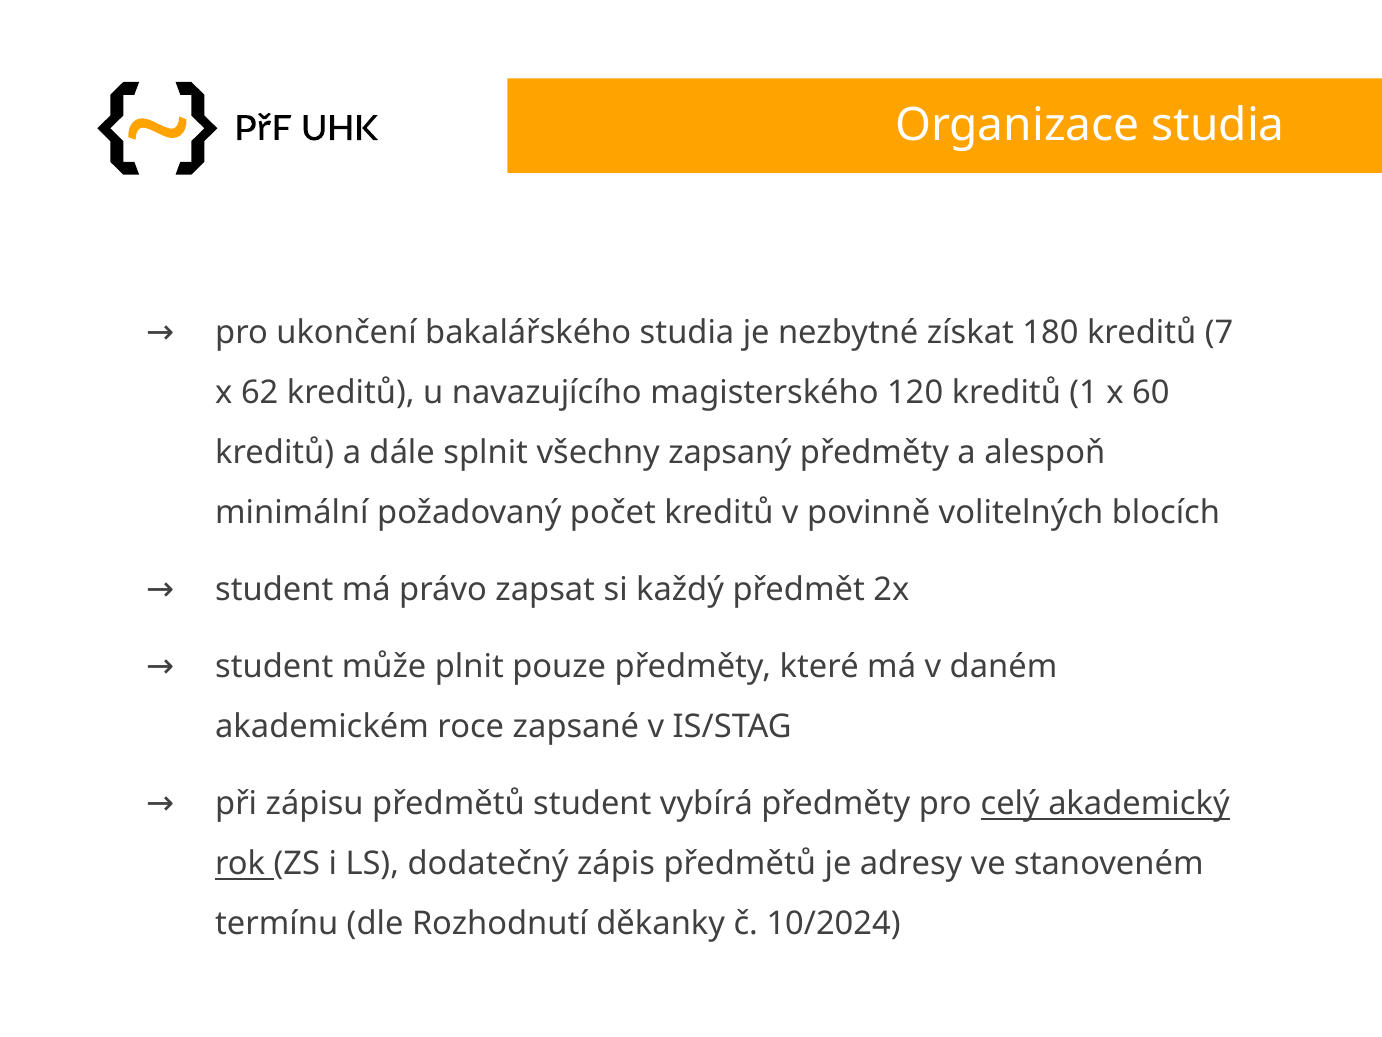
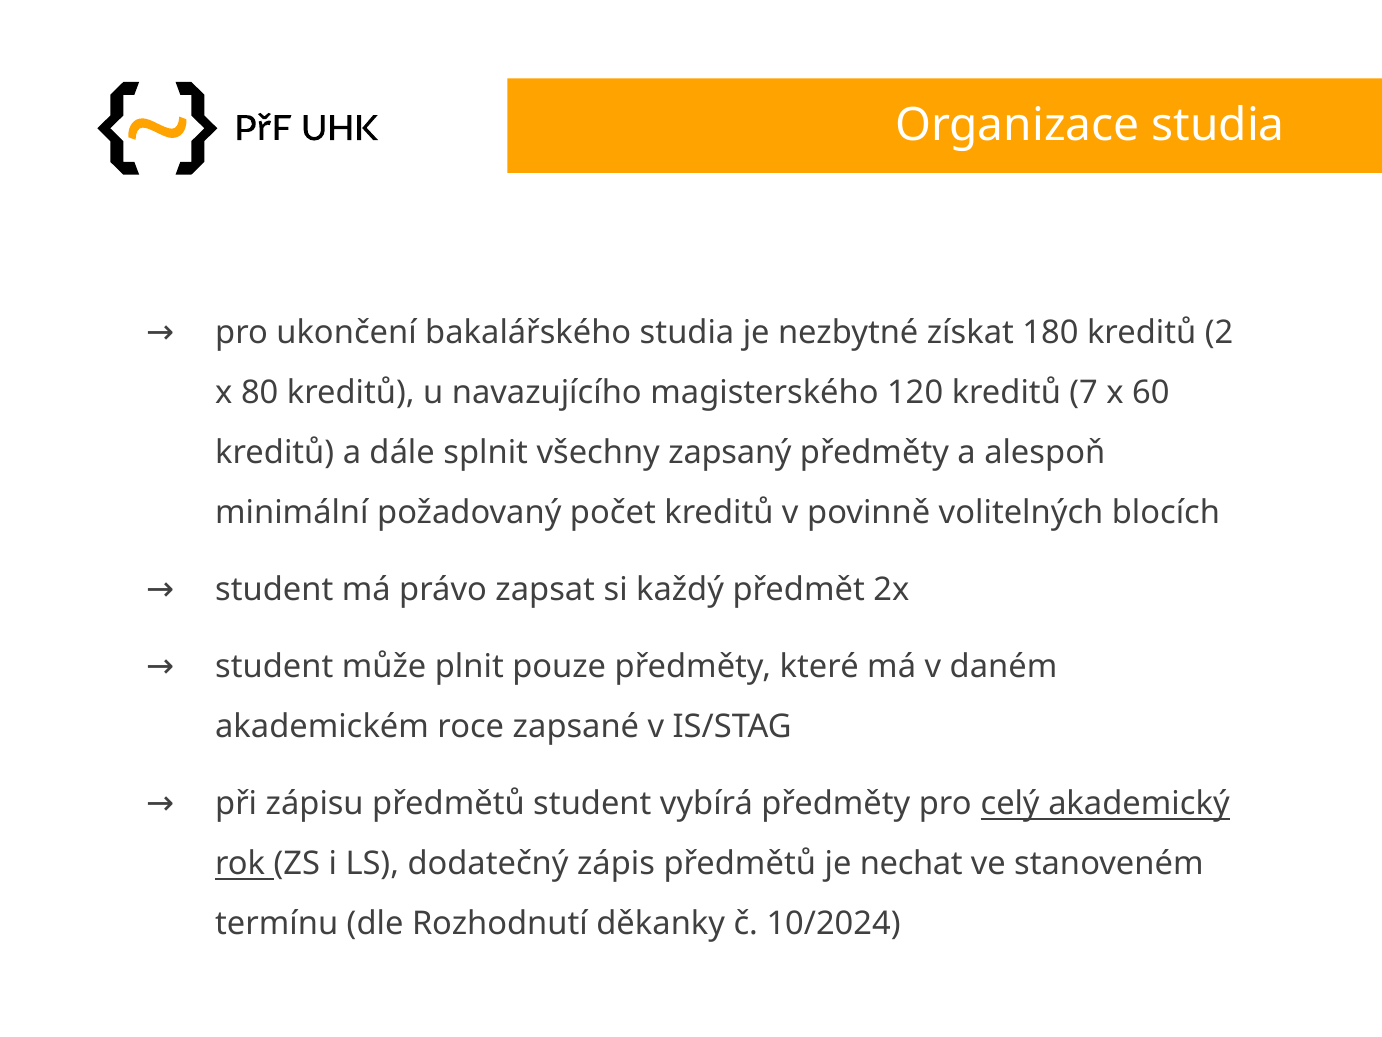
7: 7 -> 2 (1219, 333)
62: 62 -> 80 (260, 392)
1: 1 -> 7 (1084, 392)
adresy: adresy -> nechat (911, 864)
